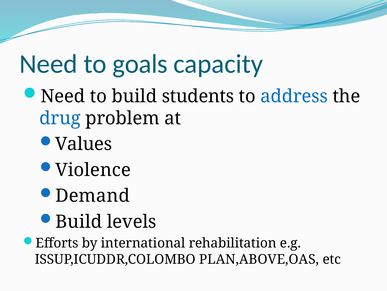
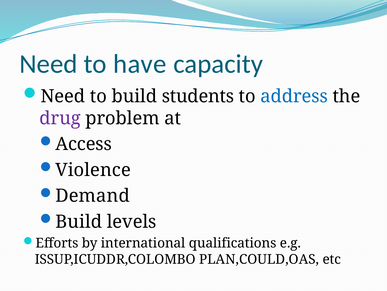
goals: goals -> have (140, 64)
drug colour: blue -> purple (60, 118)
Values: Values -> Access (84, 144)
rehabilitation: rehabilitation -> qualifications (233, 243)
PLAN,ABOVE,OAS: PLAN,ABOVE,OAS -> PLAN,COULD,OAS (259, 259)
